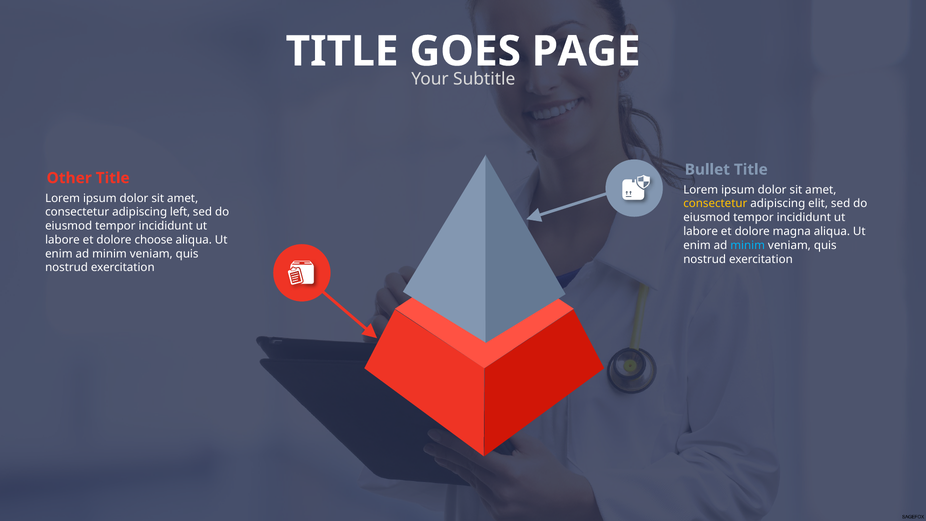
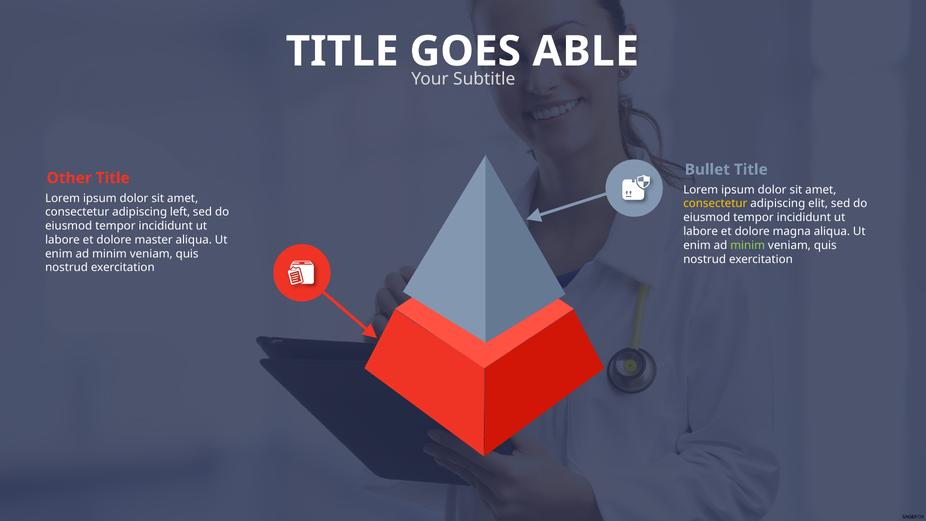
PAGE: PAGE -> ABLE (586, 51)
choose: choose -> master (154, 240)
minim colour: light blue -> light green (748, 245)
